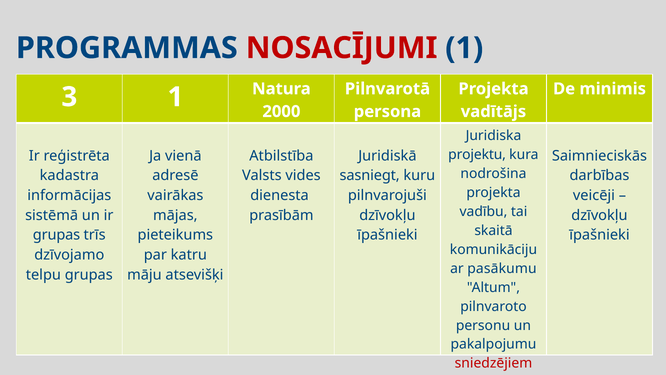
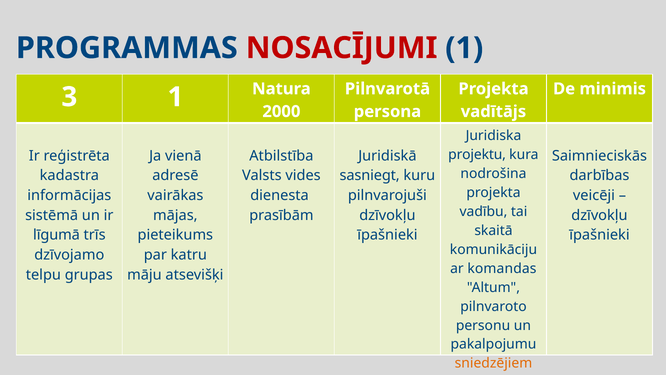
grupas: grupas -> līgumā (56, 235)
pasākumu: pasākumu -> komandas (502, 268)
sniedzējiem colour: red -> orange (493, 363)
